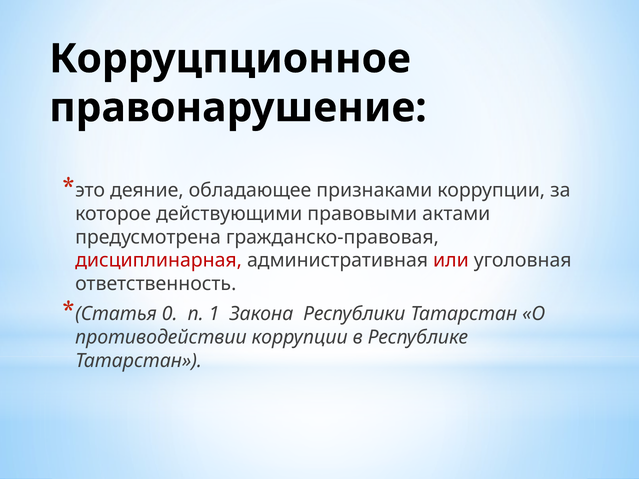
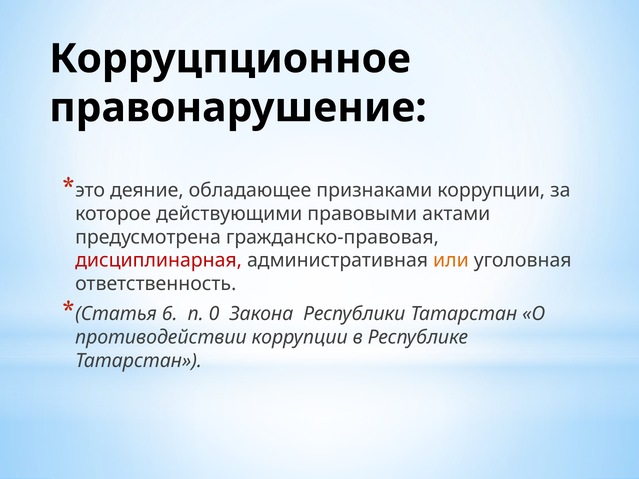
или colour: red -> orange (451, 261)
0: 0 -> 6 (170, 314)
1: 1 -> 0 (214, 314)
